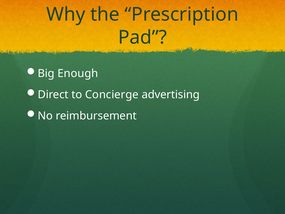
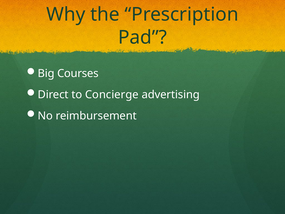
Enough: Enough -> Courses (78, 73)
